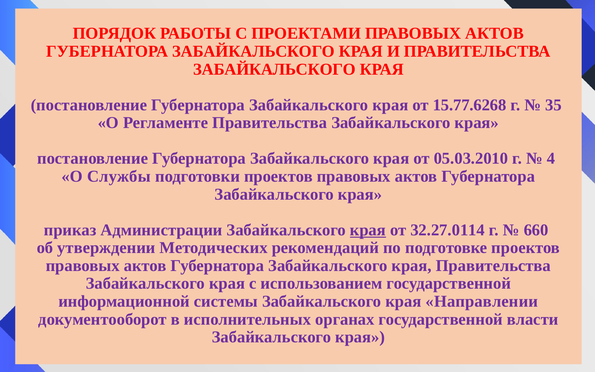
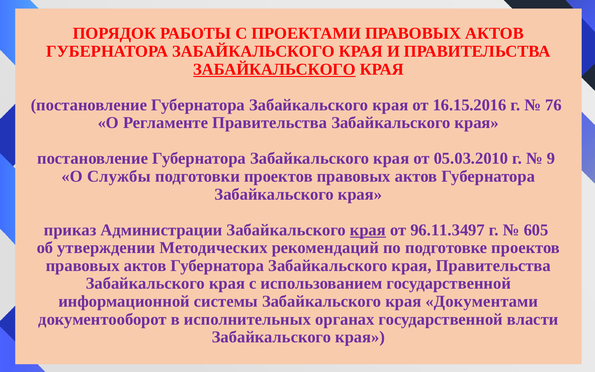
ЗАБАЙКАЛЬСКОГО underline: none -> present (274, 69)
15.77.6268: 15.77.6268 -> 16.15.2016 (470, 105)
35: 35 -> 76 (553, 105)
4: 4 -> 9 (551, 158)
32.27.0114: 32.27.0114 -> 96.11.3497 (448, 230)
660: 660 -> 605 (536, 230)
Направлении: Направлении -> Документами (482, 301)
